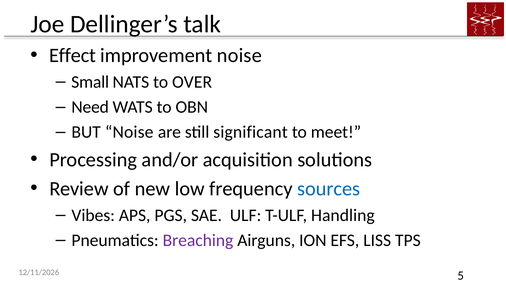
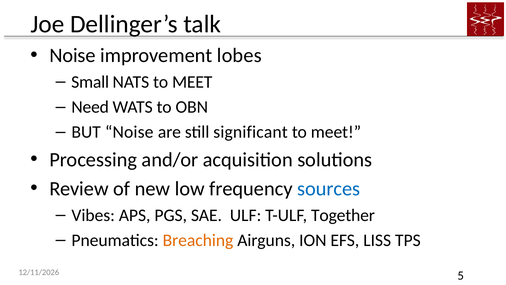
Effect: Effect -> Noise (72, 55)
improvement noise: noise -> lobes (239, 55)
NATS to OVER: OVER -> MEET (192, 82)
Handling: Handling -> Together (343, 215)
Breaching colour: purple -> orange (198, 240)
